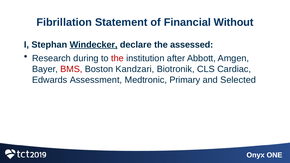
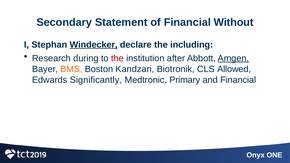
Fibrillation: Fibrillation -> Secondary (64, 22)
assessed: assessed -> including (192, 45)
Amgen underline: none -> present (233, 58)
BMS colour: red -> orange (71, 69)
Cardiac: Cardiac -> Allowed (234, 69)
Assessment: Assessment -> Significantly (96, 80)
and Selected: Selected -> Financial (238, 80)
